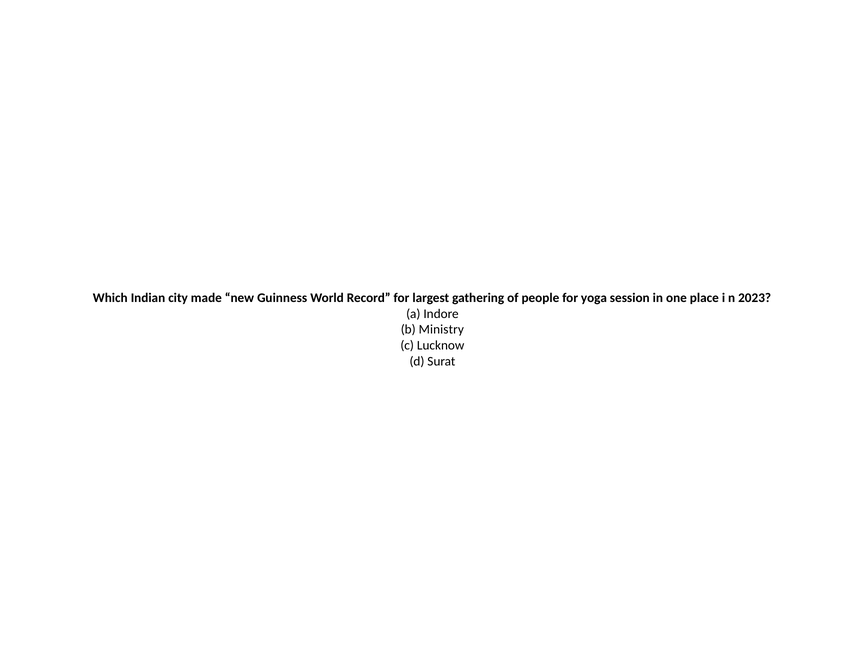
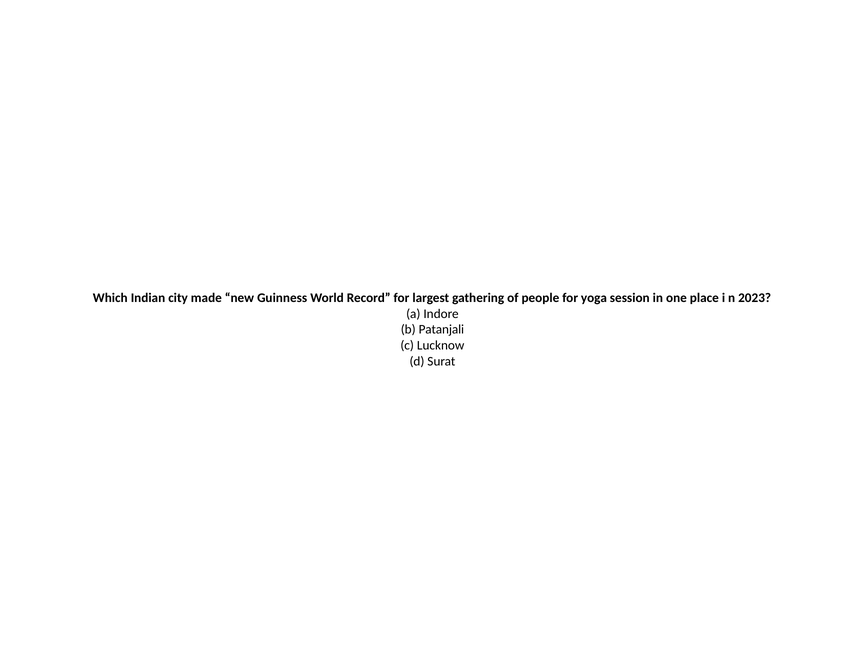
Ministry: Ministry -> Patanjali (441, 330)
